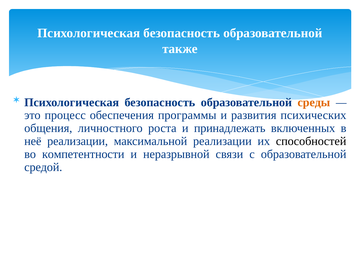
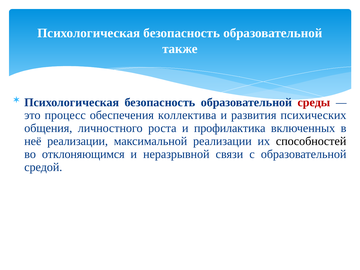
среды colour: orange -> red (314, 102)
программы: программы -> коллектива (187, 115)
принадлежать: принадлежать -> профилактика (230, 128)
компетентности: компетентности -> отклоняющимся (83, 154)
